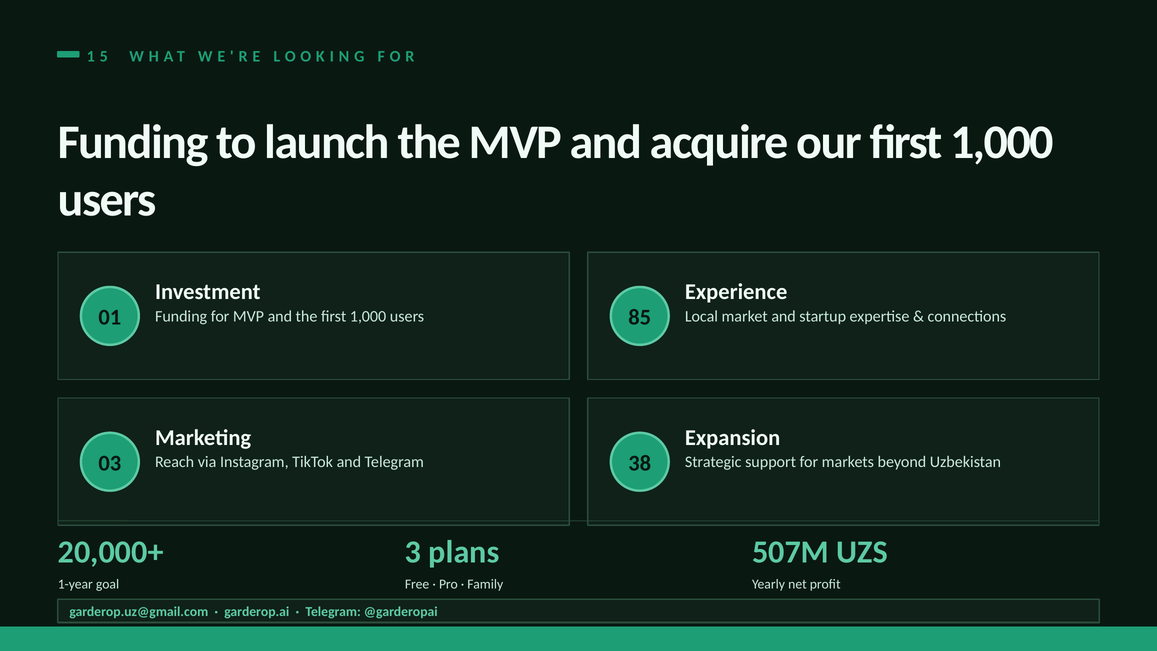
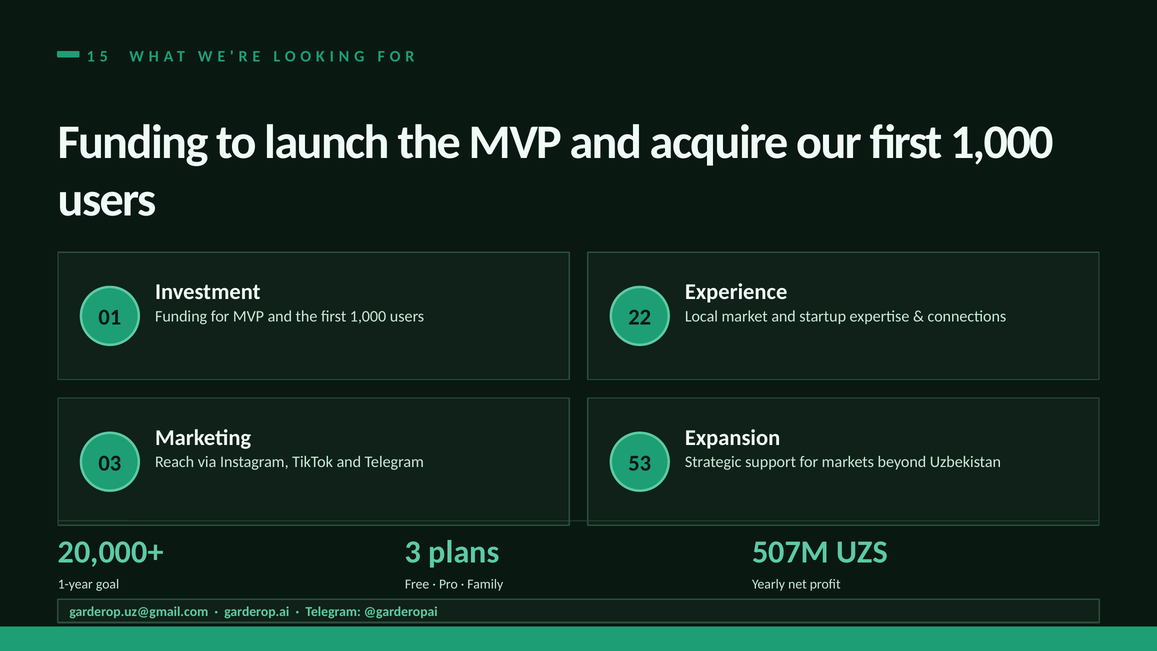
85: 85 -> 22 (640, 317)
38: 38 -> 53 (640, 463)
